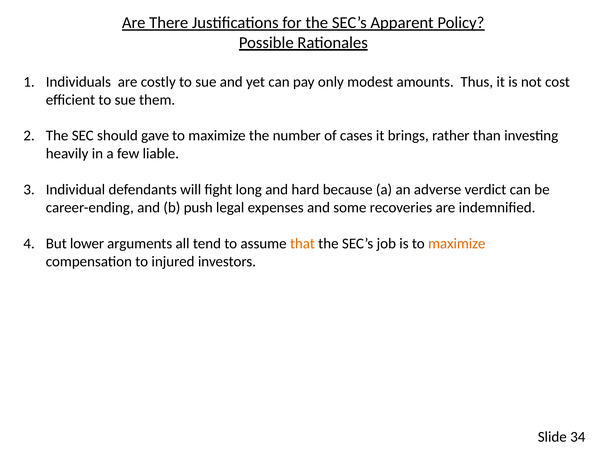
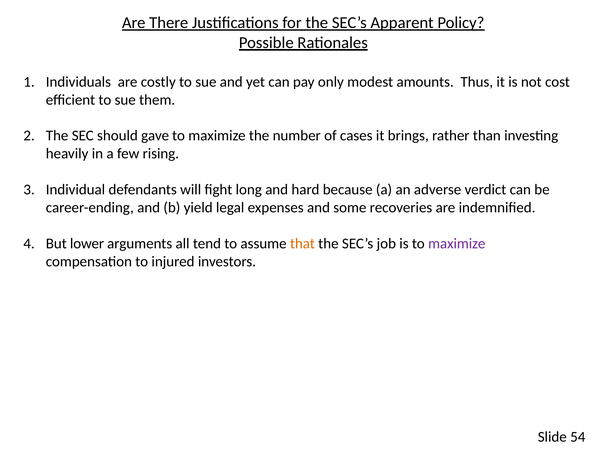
liable: liable -> rising (161, 154)
push: push -> yield (198, 208)
maximize colour: orange -> purple (457, 244)
34: 34 -> 54 (578, 437)
